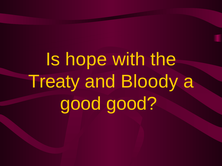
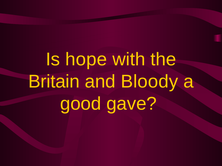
Treaty: Treaty -> Britain (54, 82)
good good: good -> gave (132, 104)
